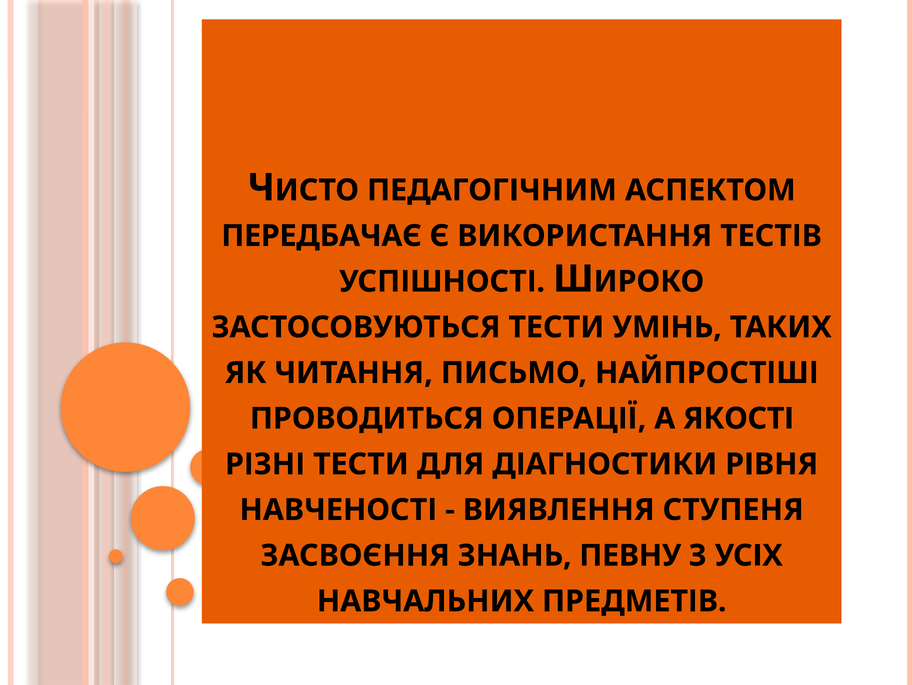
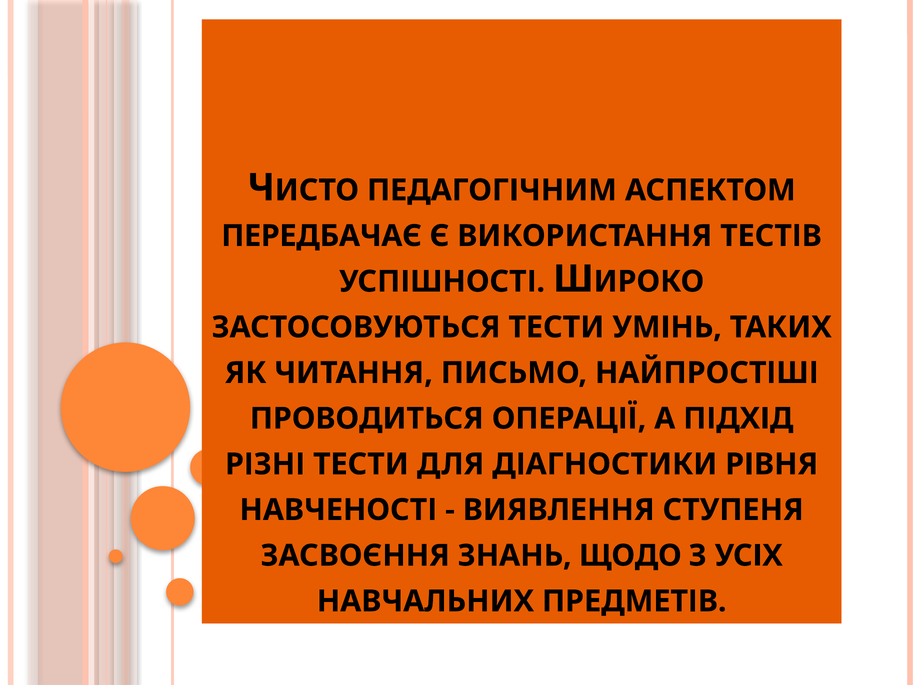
ЯКОСТІ: ЯКОСТІ -> ПІДХІД (738, 418)
ПЕВНУ: ПЕВНУ -> ЩОДО (630, 555)
